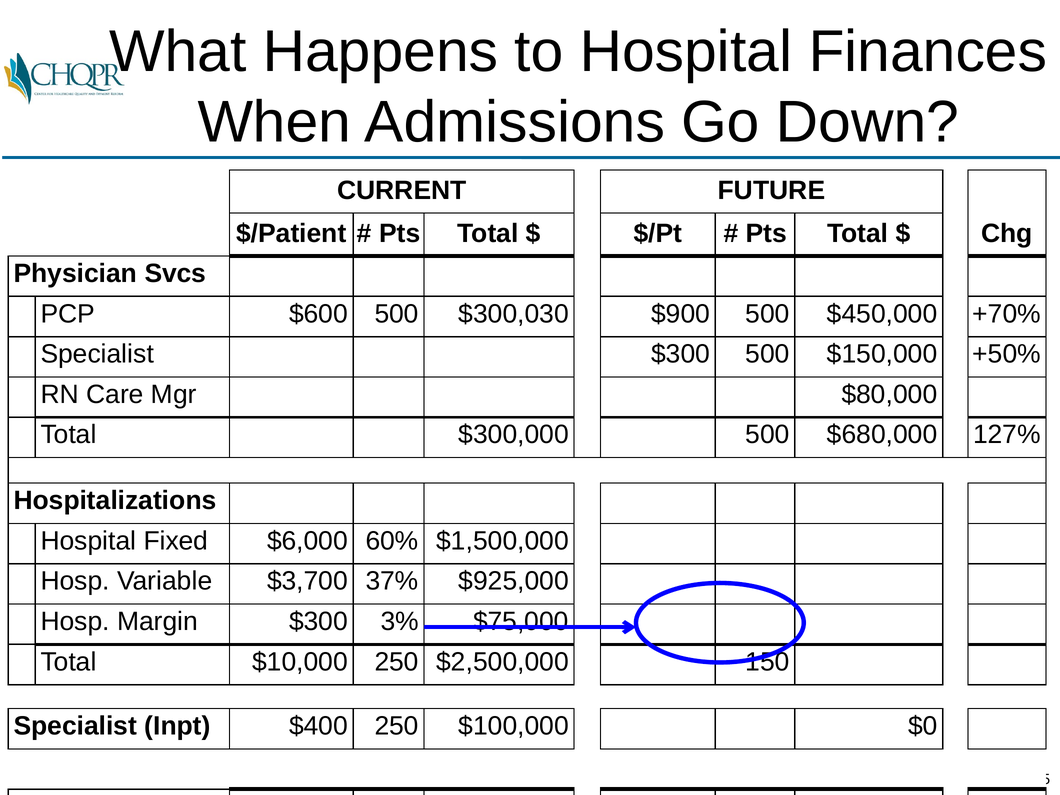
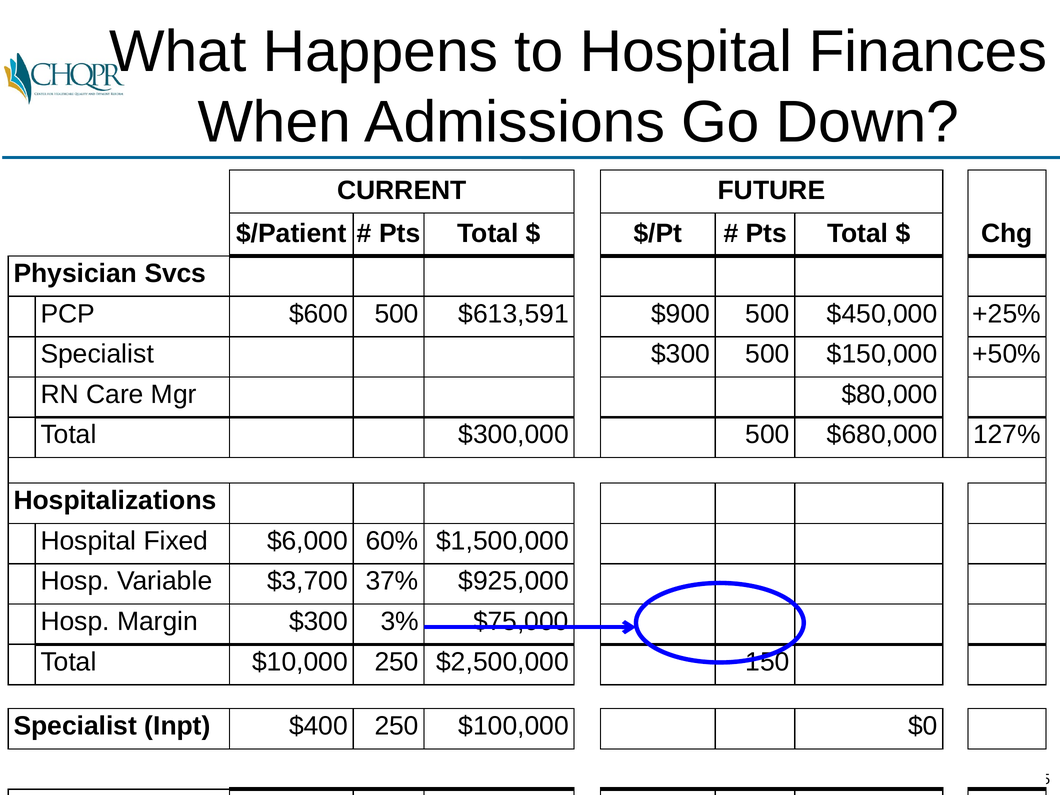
$300,030: $300,030 -> $613,591 (514, 314)
+70%: +70% -> +25% (1007, 314)
